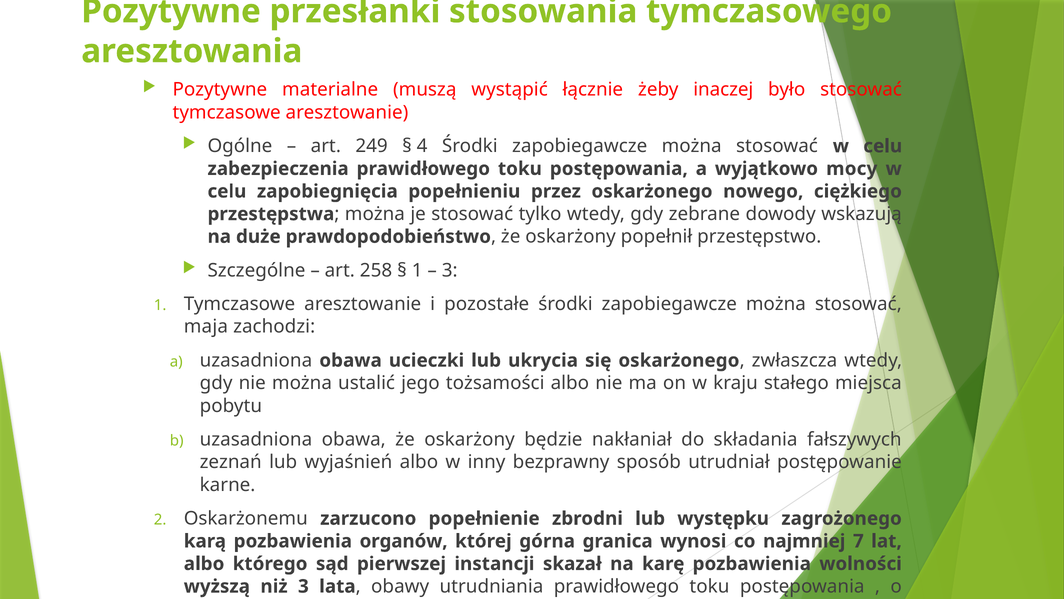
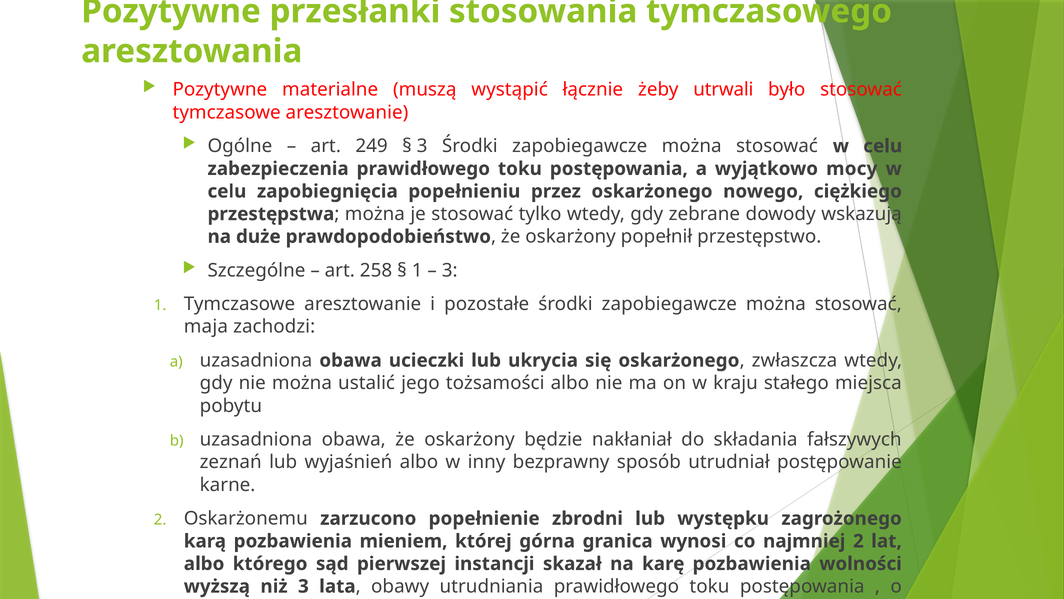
inaczej: inaczej -> utrwali (723, 90)
4: 4 -> 3 (422, 146)
organów: organów -> mieniem (404, 541)
najmniej 7: 7 -> 2 (858, 541)
